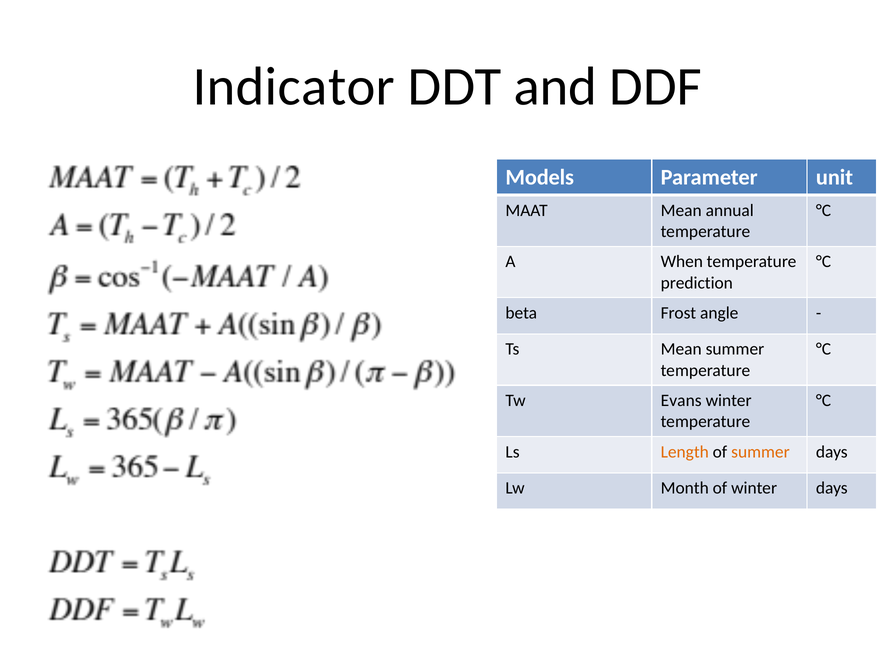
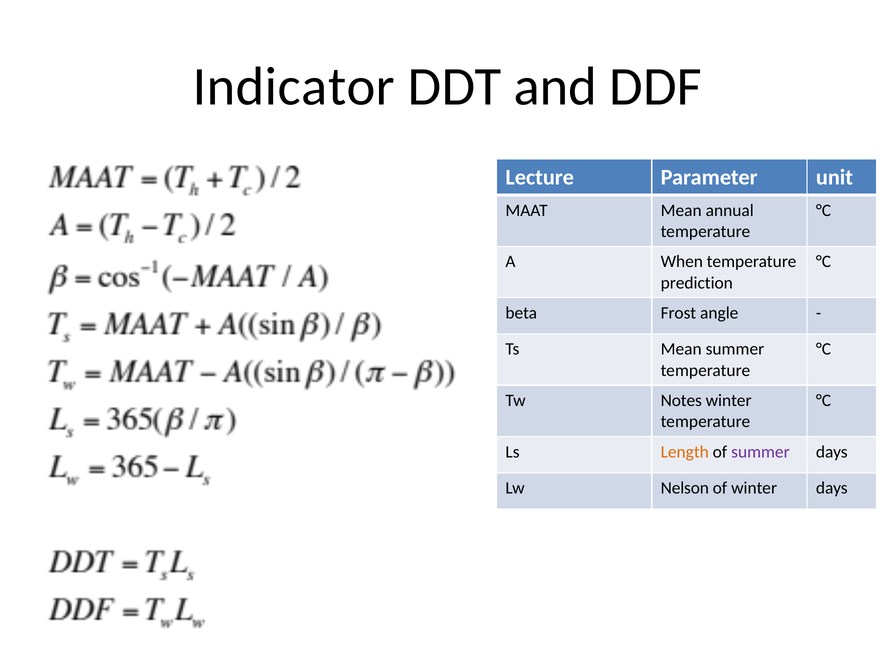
Models: Models -> Lecture (540, 177)
Evans: Evans -> Notes (681, 401)
summer colour: orange -> purple (760, 452)
Month: Month -> Nelson (685, 488)
